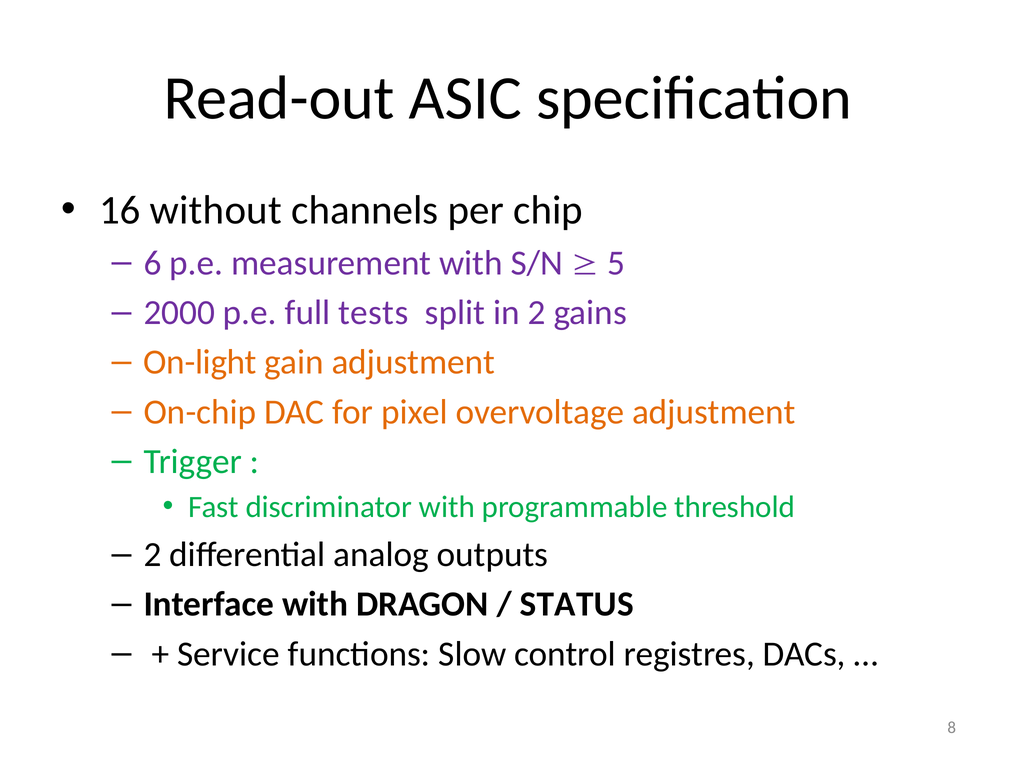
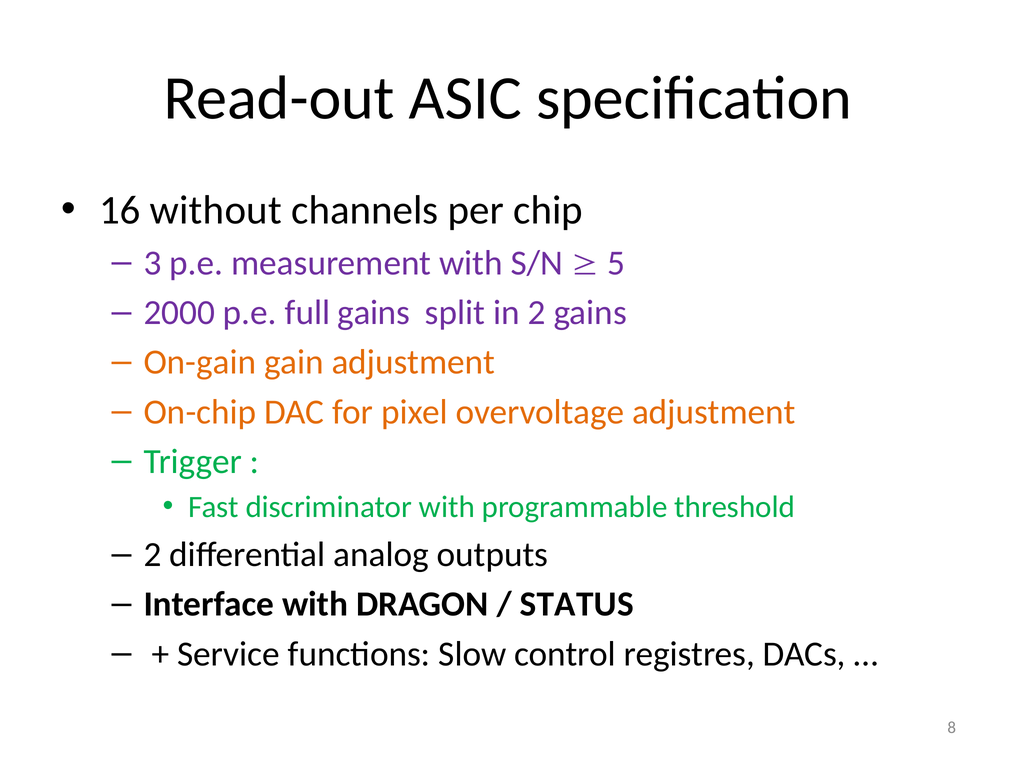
6: 6 -> 3 (153, 263)
full tests: tests -> gains (374, 313)
On-light: On-light -> On-gain (200, 363)
